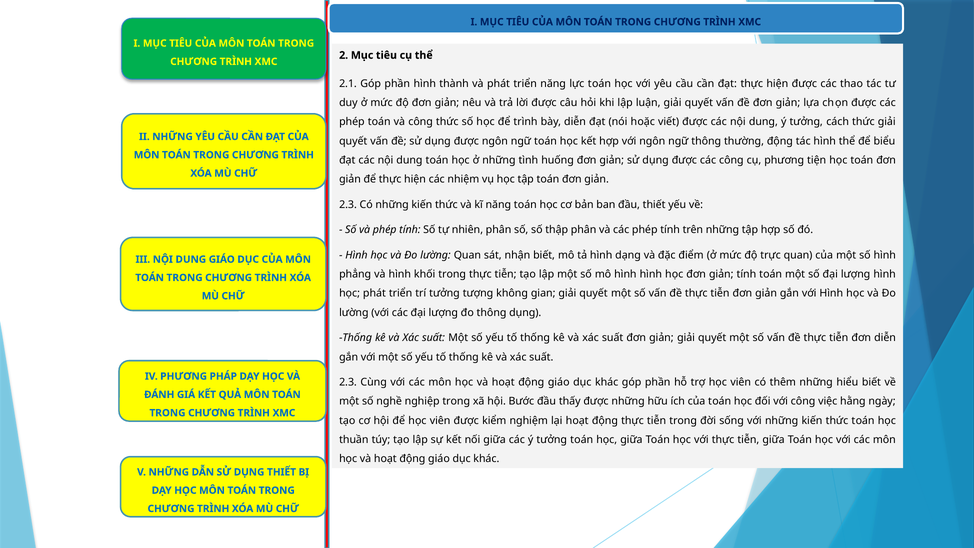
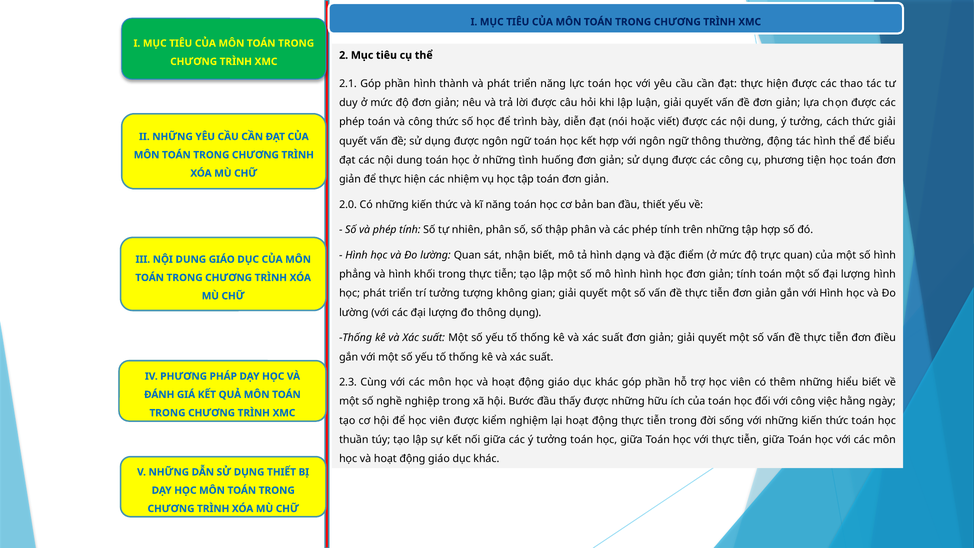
2.3: 2.3 -> 2.0 (348, 205)
đơn diễn: diễn -> điều (885, 338)
